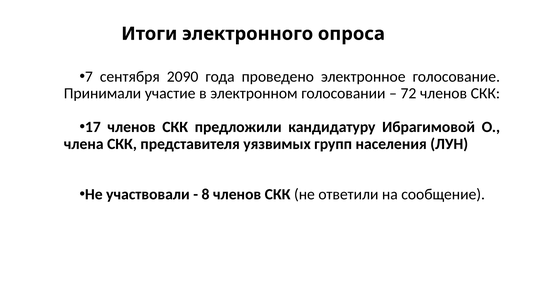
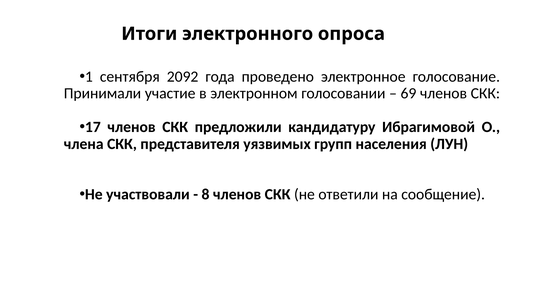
7: 7 -> 1 (89, 77)
2090: 2090 -> 2092 (183, 77)
72: 72 -> 69 (408, 93)
